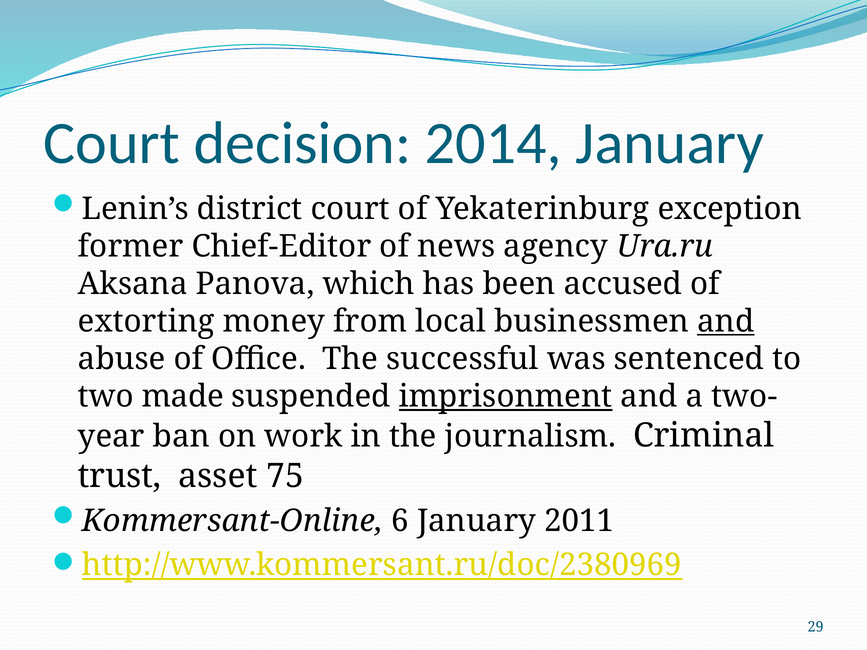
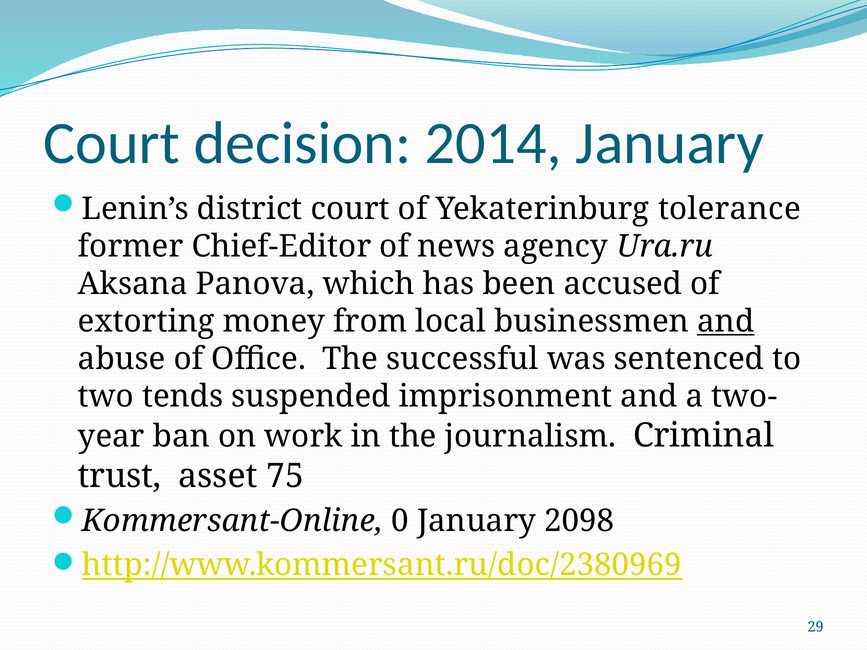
exception: exception -> tolerance (729, 209)
made: made -> tends (183, 397)
imprisonment underline: present -> none (506, 397)
6: 6 -> 0 (400, 521)
2011: 2011 -> 2098 (579, 521)
